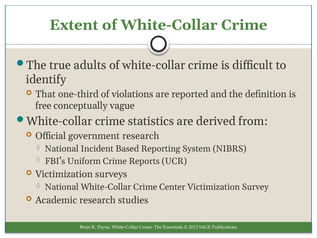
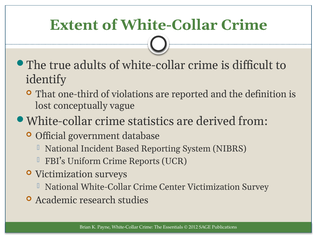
free: free -> lost (43, 106)
government research: research -> database (141, 136)
